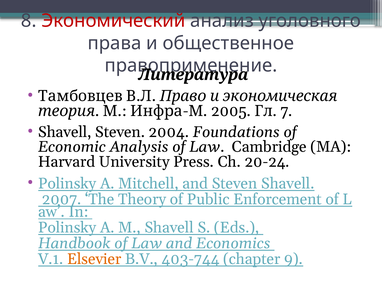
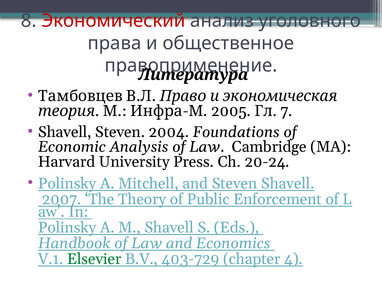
Elsevier colour: orange -> green (94, 259)
403-744: 403-744 -> 403-729 (191, 259)
9: 9 -> 4 (293, 259)
